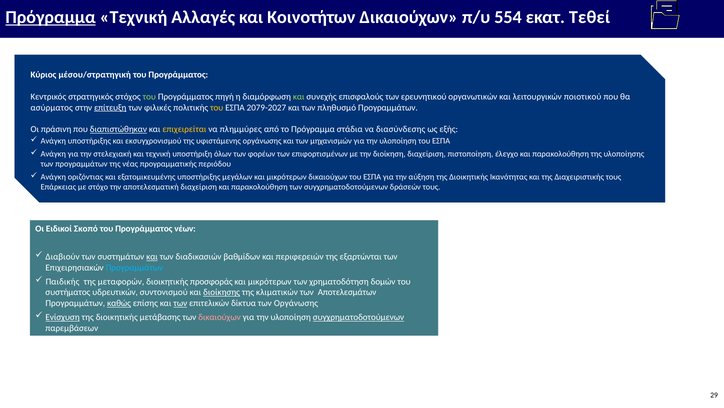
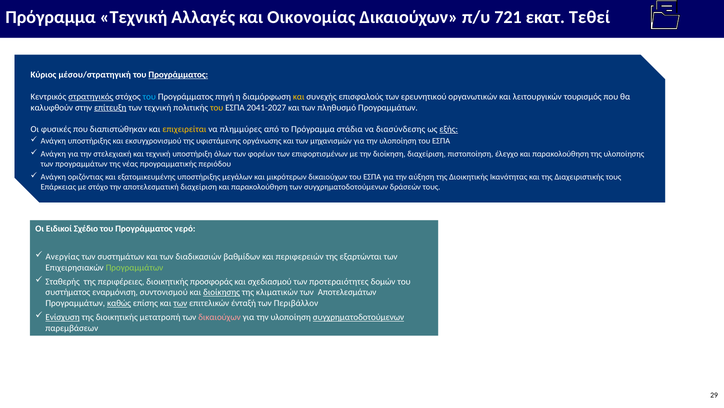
Πρόγραμμα underline: present -> none (51, 17)
Κοινοτήτων: Κοινοτήτων -> Οικονομίας (311, 17)
554: 554 -> 721 (508, 17)
Προγράμματος underline: none -> present (178, 75)
στρατηγικός underline: none -> present (91, 96)
του colour: light green -> light blue (149, 96)
και colour: light green -> yellow (299, 96)
ποιοτικού: ποιοτικού -> τουρισμός (583, 96)
ασύρματος: ασύρματος -> καλυφθούν (52, 107)
των φιλικές: φιλικές -> τεχνική (158, 107)
2079-2027: 2079-2027 -> 2041-2027 (266, 107)
πράσινη: πράσινη -> φυσικές (56, 129)
διαπιστώθηκαν underline: present -> none (118, 129)
εξής underline: none -> present (449, 129)
Σκοπό: Σκοπό -> Σχέδιο (86, 229)
νέων: νέων -> νερό (185, 229)
Διαβιούν: Διαβιούν -> Ανεργίας (63, 256)
και underline: present -> none (152, 256)
Προγραμμάτων colour: light blue -> light green (134, 267)
Παιδικής: Παιδικής -> Σταθερής (63, 281)
μεταφορών: μεταφορών -> περιφέρειες (121, 281)
μικρότερων: μικρότερων -> σχεδιασμού (270, 281)
χρηματοδότηση: χρηματοδότηση -> προτεραιότητες (339, 281)
υδρευτικών: υδρευτικών -> εναρμόνιση (115, 292)
δίκτυα: δίκτυα -> ένταξή (244, 303)
των Οργάνωσης: Οργάνωσης -> Περιβάλλον (296, 303)
μετάβασης: μετάβασης -> μετατροπή (160, 317)
